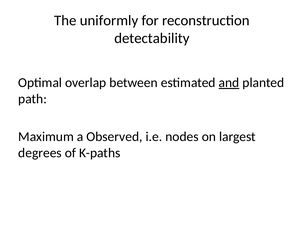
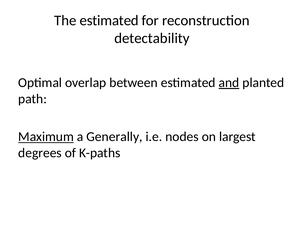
The uniformly: uniformly -> estimated (109, 21)
Maximum underline: none -> present (46, 137)
Observed: Observed -> Generally (114, 137)
